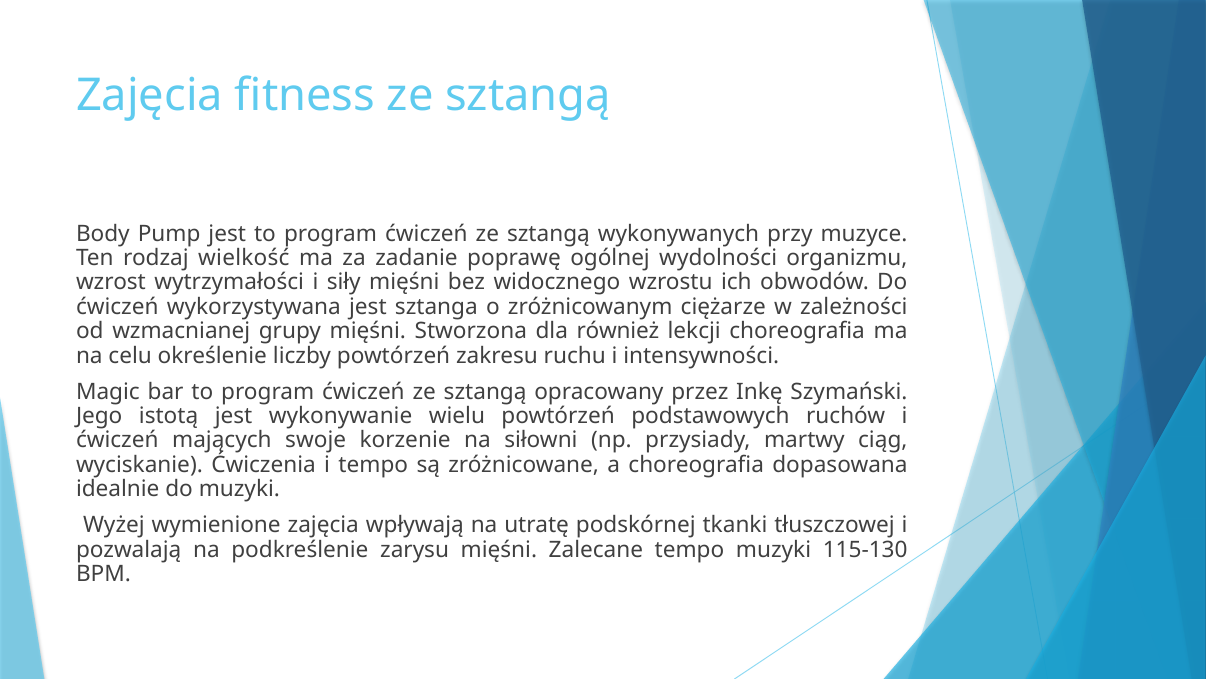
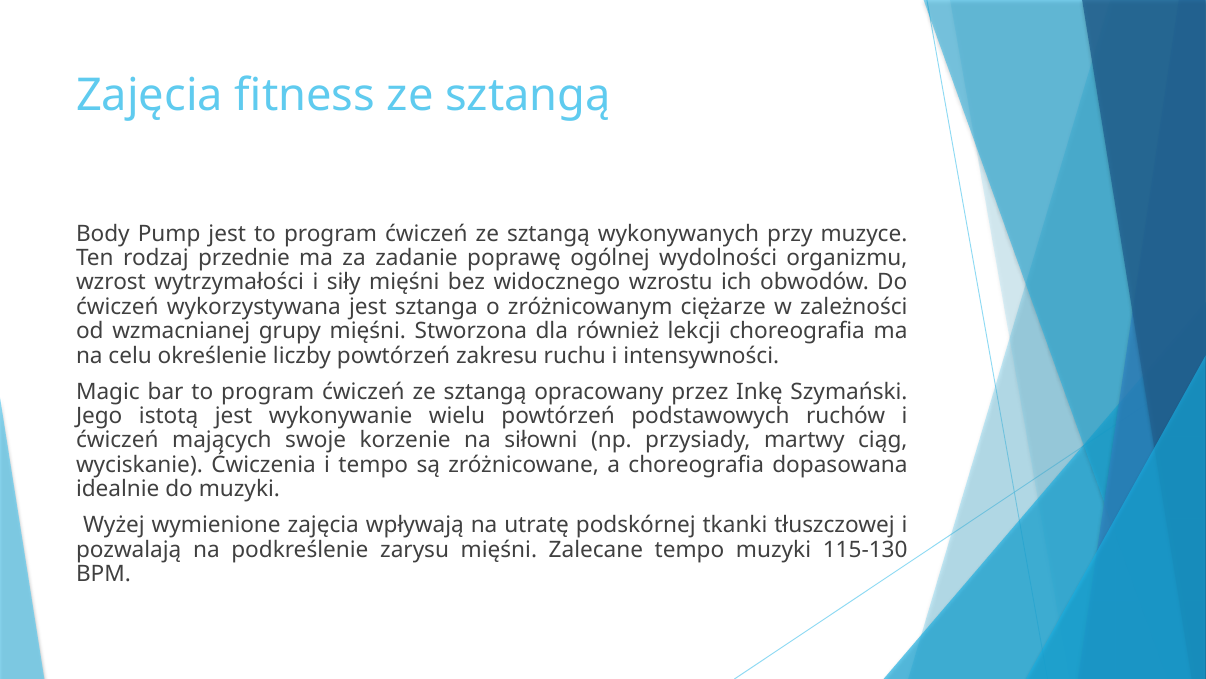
wielkość: wielkość -> przednie (244, 258)
